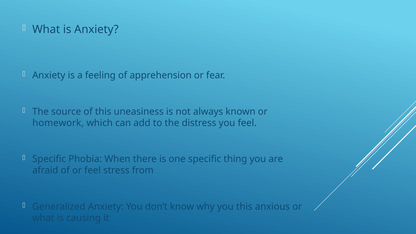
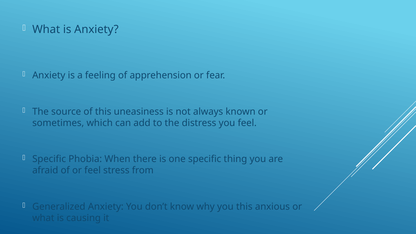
homework: homework -> sometimes (58, 123)
